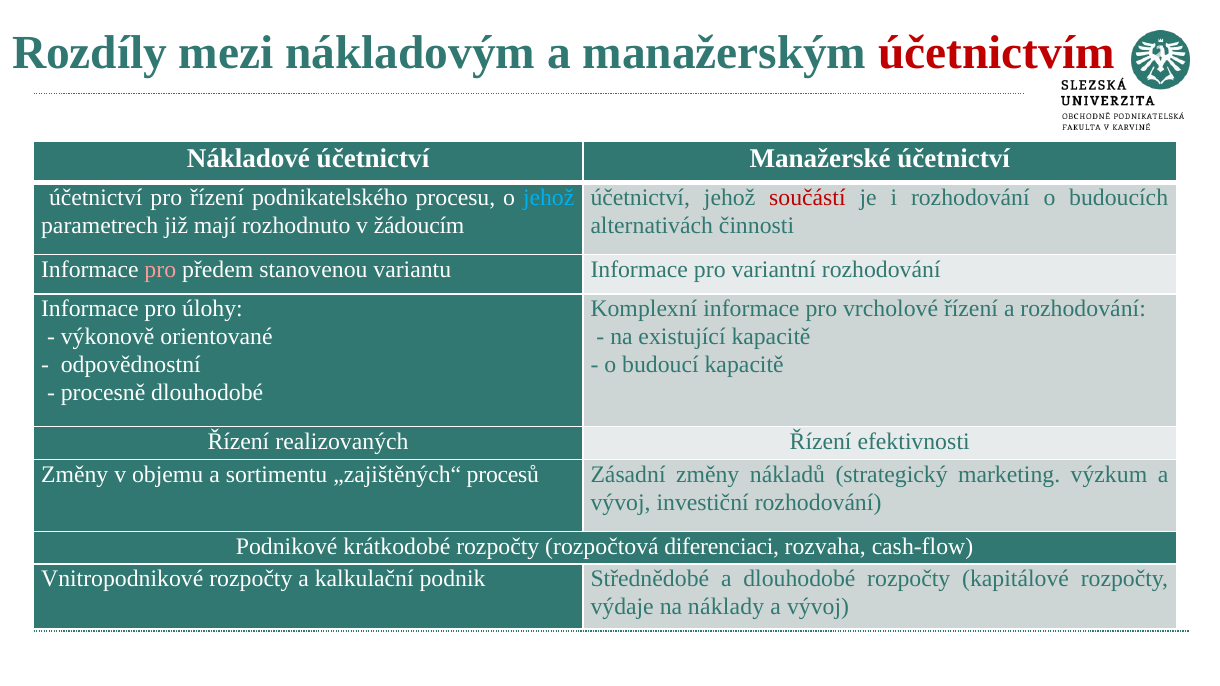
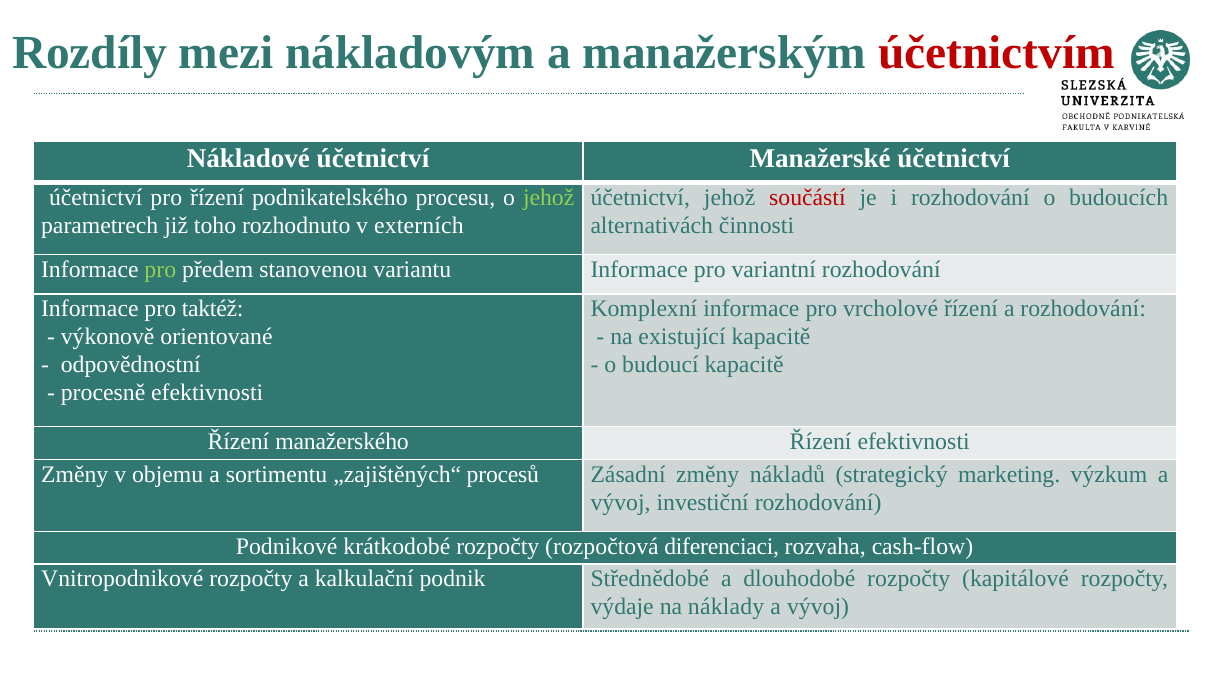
jehož colour: light blue -> light green (549, 198)
mají: mají -> toho (215, 226)
žádoucím: žádoucím -> externích (419, 226)
pro colour: pink -> light green (160, 269)
úlohy: úlohy -> taktéž (213, 309)
procesně dlouhodobé: dlouhodobé -> efektivnosti (207, 393)
realizovaných: realizovaných -> manažerského (342, 442)
